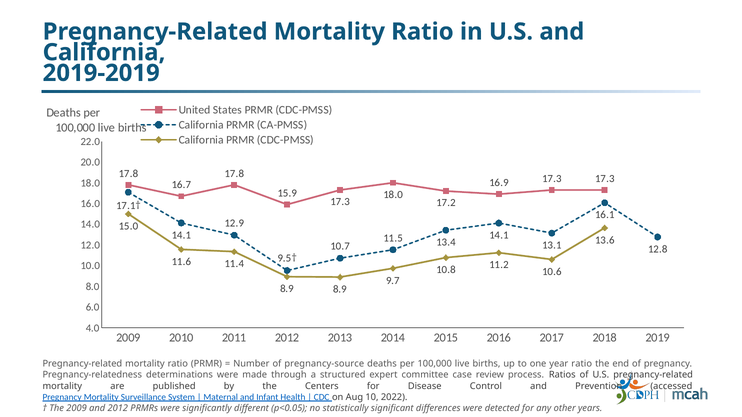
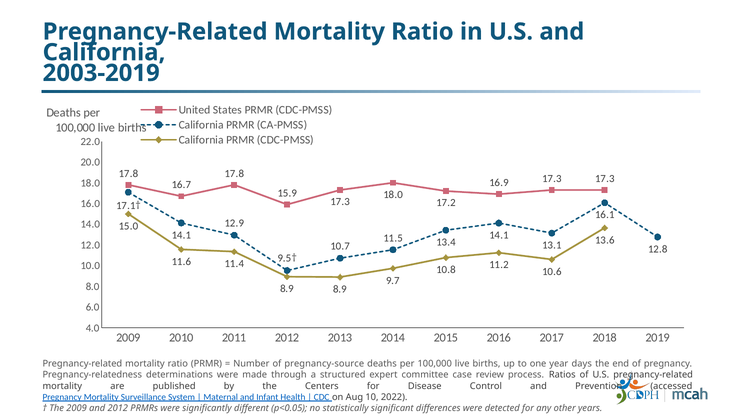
2019-2019: 2019-2019 -> 2003-2019 (101, 73)
year ratio: ratio -> days (582, 364)
